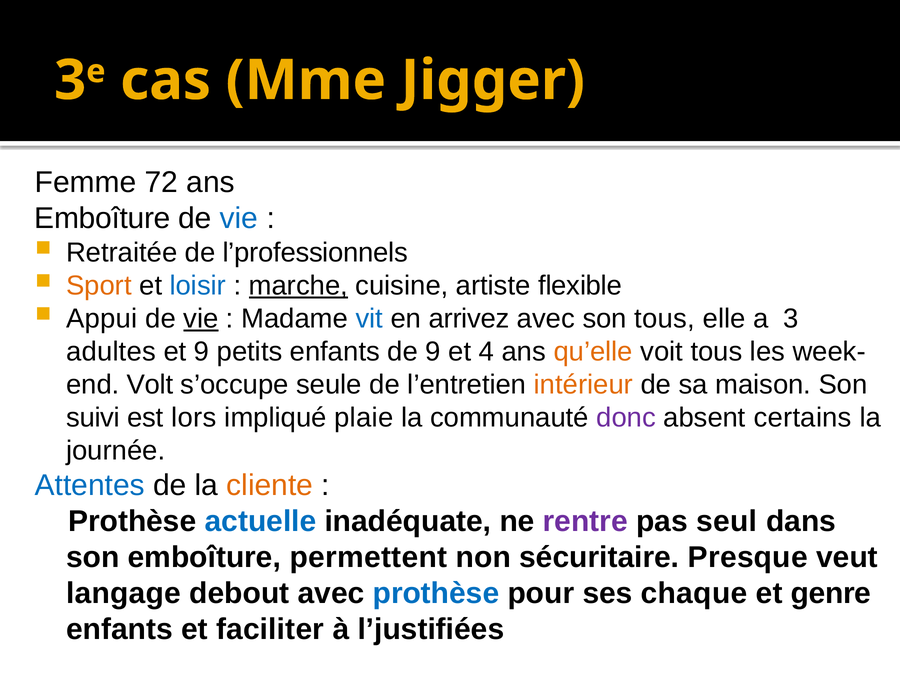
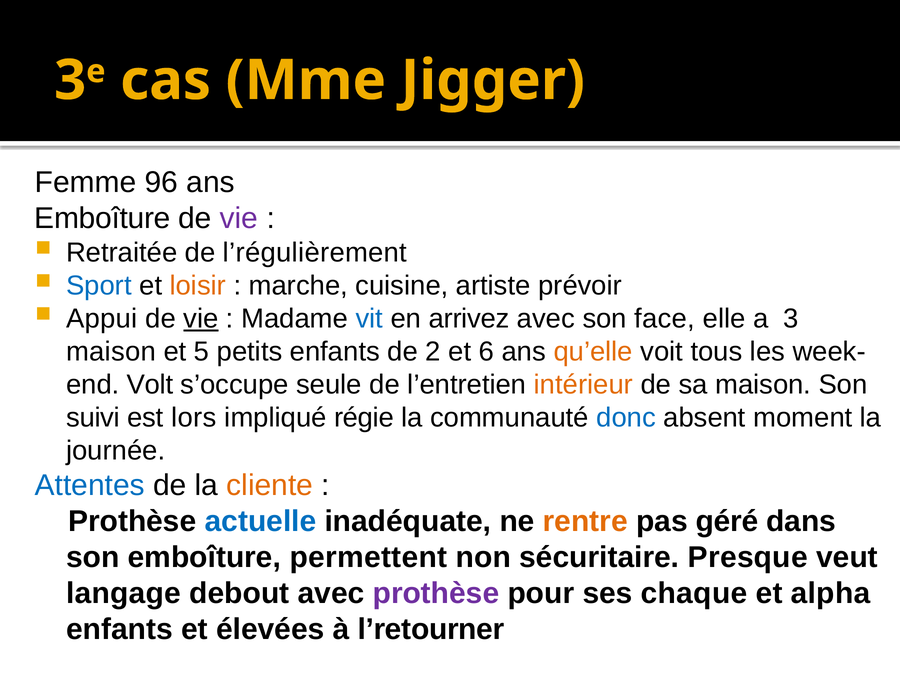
72: 72 -> 96 (161, 182)
vie colour: blue -> purple (239, 218)
l’professionnels: l’professionnels -> l’régulièrement (315, 253)
Sport colour: orange -> blue (99, 286)
loisir colour: blue -> orange (198, 286)
marche underline: present -> none (298, 286)
flexible: flexible -> prévoir (580, 286)
son tous: tous -> face (665, 319)
adultes: adultes -> maison (111, 352)
et 9: 9 -> 5 (202, 352)
de 9: 9 -> 2 (433, 352)
4: 4 -> 6 (487, 352)
plaie: plaie -> régie (364, 418)
donc colour: purple -> blue (626, 418)
certains: certains -> moment (803, 418)
rentre colour: purple -> orange (585, 521)
seul: seul -> géré (727, 521)
prothèse colour: blue -> purple (436, 593)
genre: genre -> alpha (831, 593)
faciliter: faciliter -> élevées (270, 629)
l’justifiées: l’justifiées -> l’retourner (431, 629)
